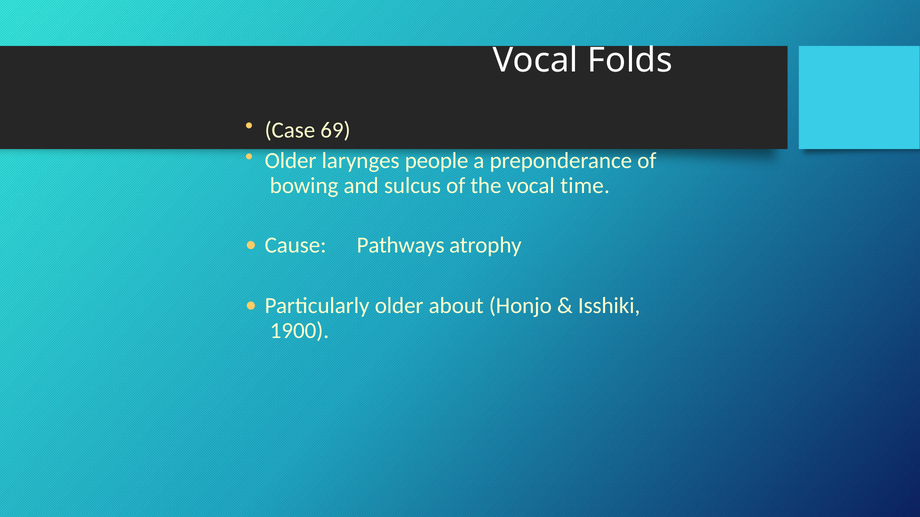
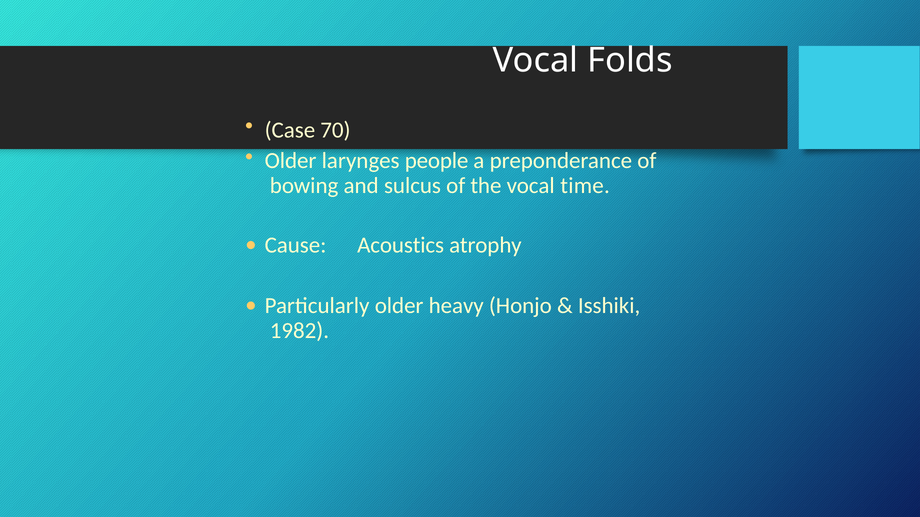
69: 69 -> 70 (335, 130)
Pathways: Pathways -> Acoustics (401, 246)
about: about -> heavy (456, 306)
1900: 1900 -> 1982 (299, 331)
